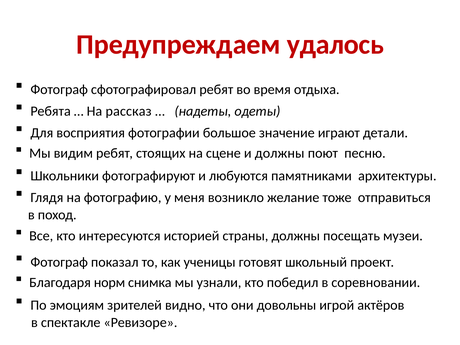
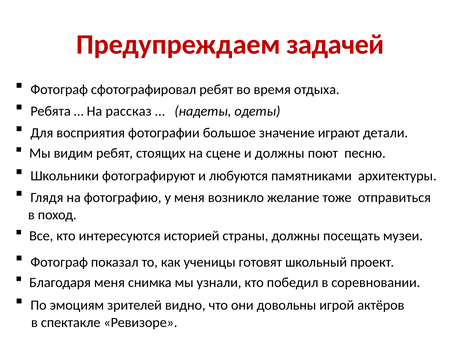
удалось: удалось -> задачей (335, 45)
Благодаря норм: норм -> меня (109, 282)
